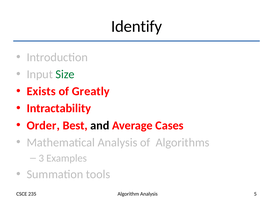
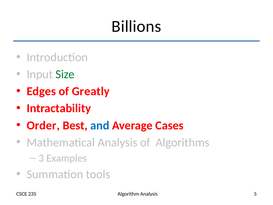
Identify: Identify -> Billions (136, 26)
Exists: Exists -> Edges (41, 91)
and colour: black -> blue (100, 125)
